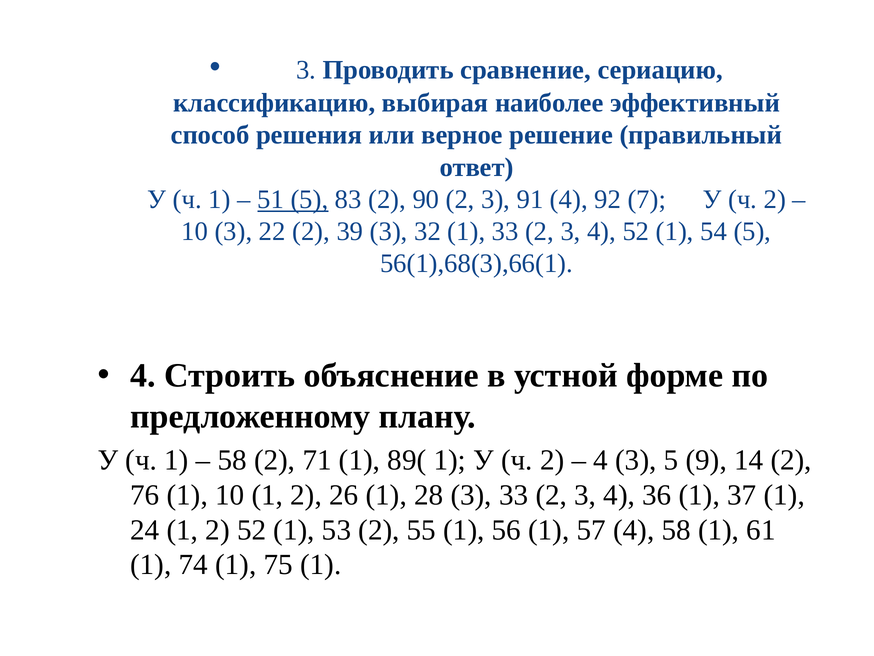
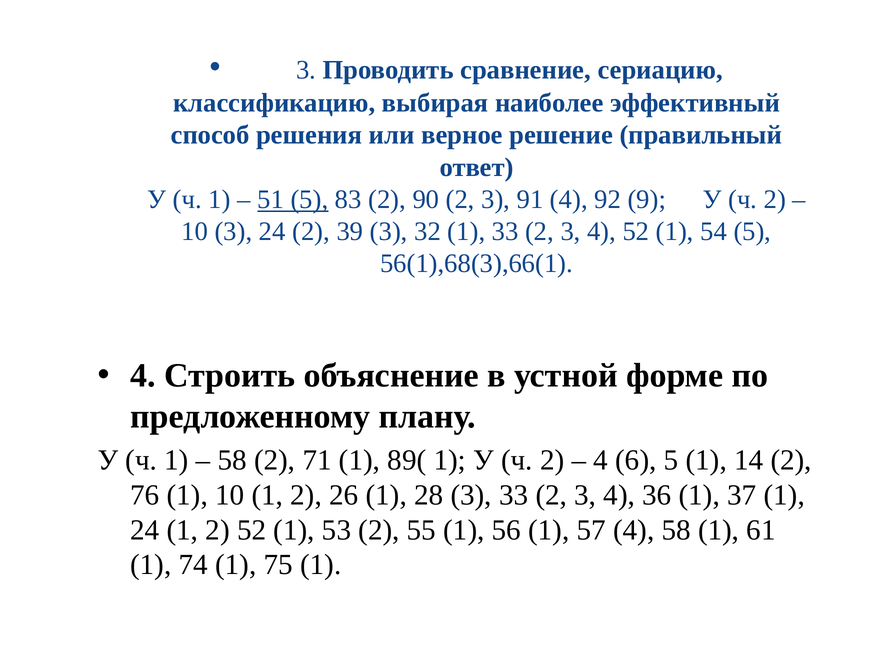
7: 7 -> 9 (647, 199)
3 22: 22 -> 24 (272, 231)
4 3: 3 -> 6 (636, 460)
5 9: 9 -> 1 (706, 460)
